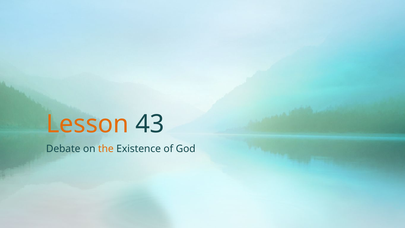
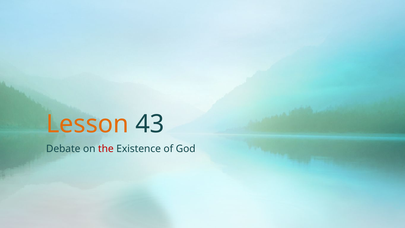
the colour: orange -> red (106, 149)
